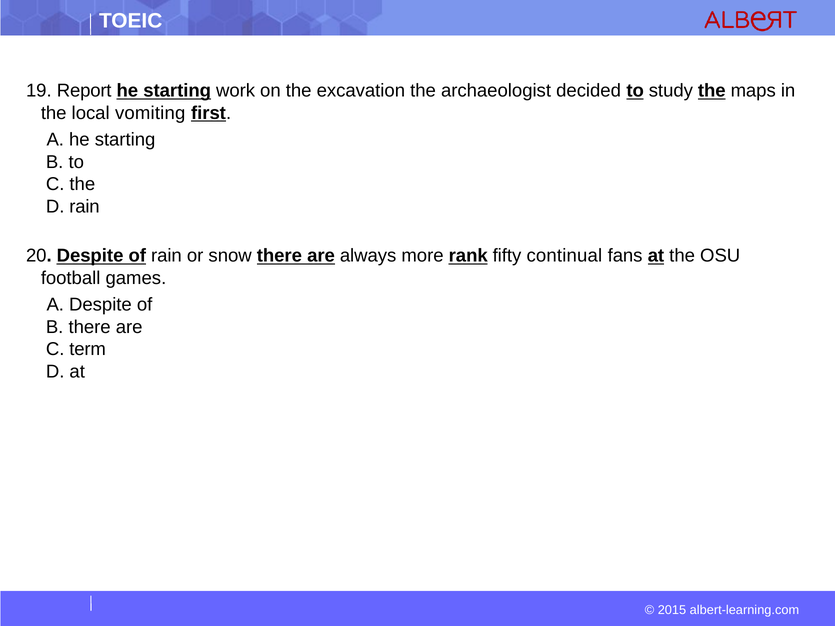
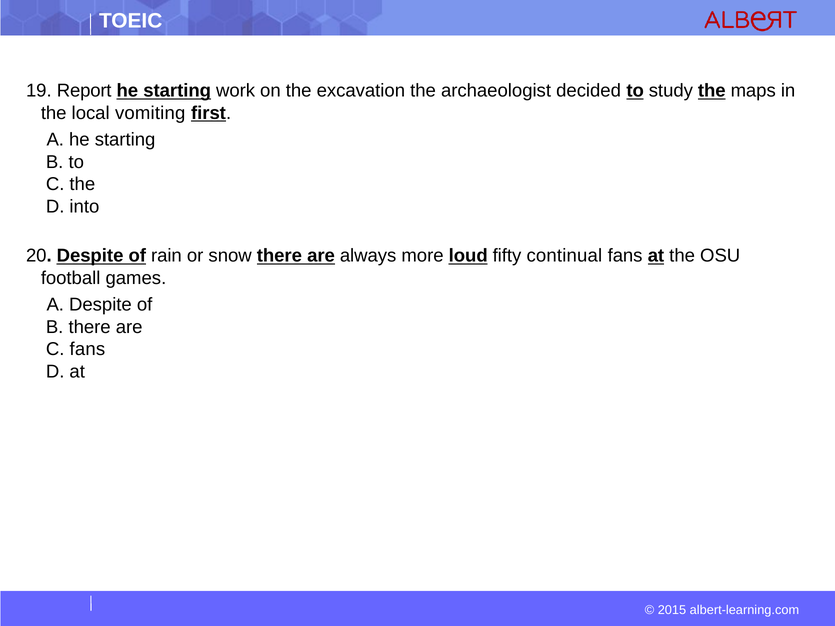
D rain: rain -> into (84, 207)
rank: rank -> loud (468, 256)
C term: term -> fans (87, 349)
